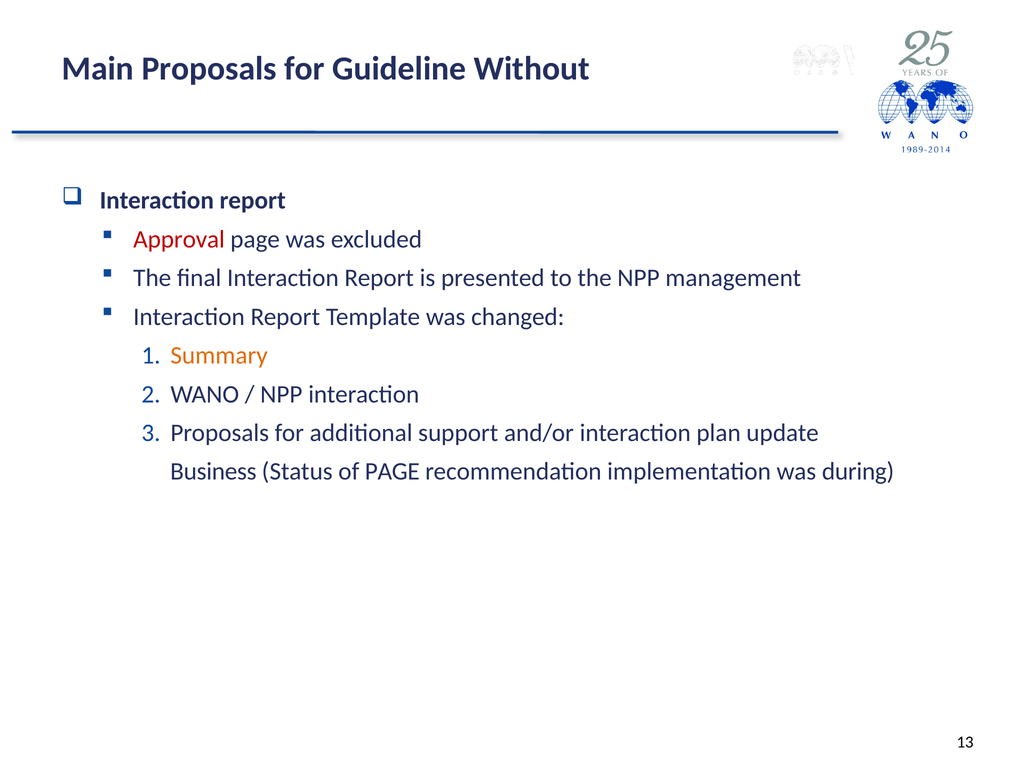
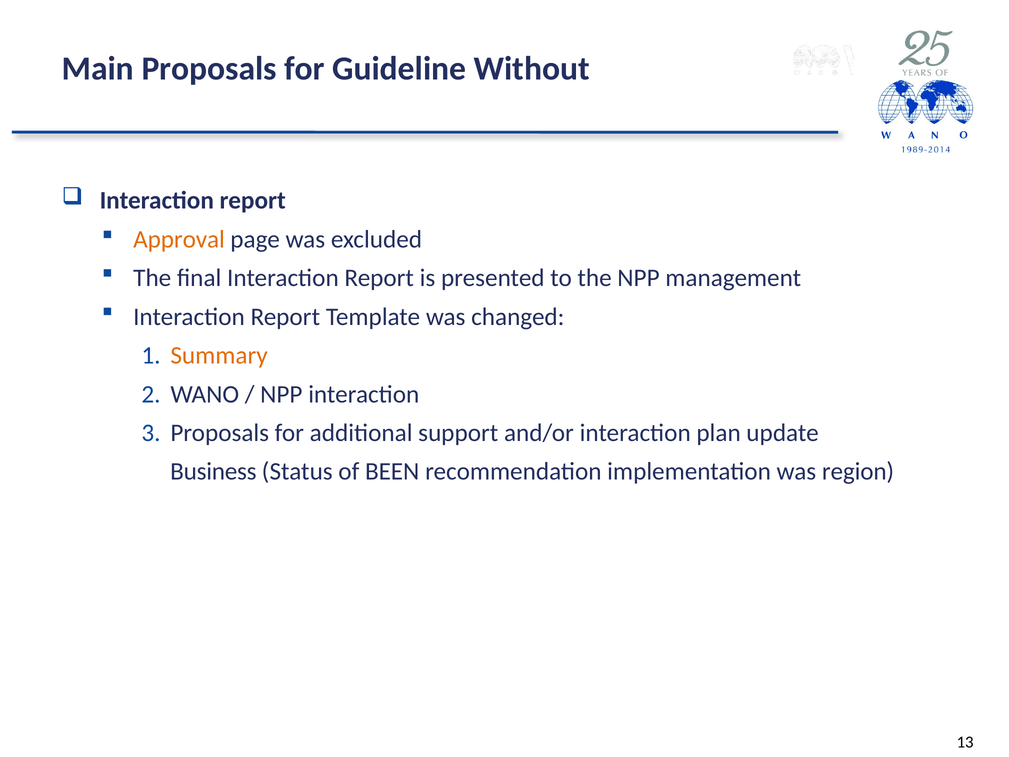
Approval colour: red -> orange (179, 239)
of PAGE: PAGE -> BEEN (392, 471)
during: during -> region (858, 471)
